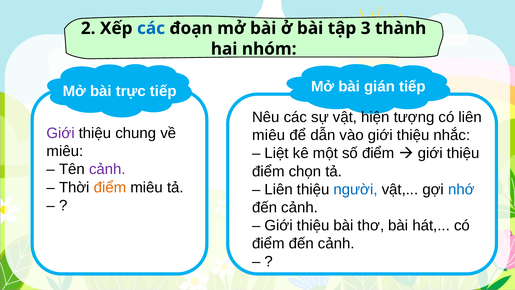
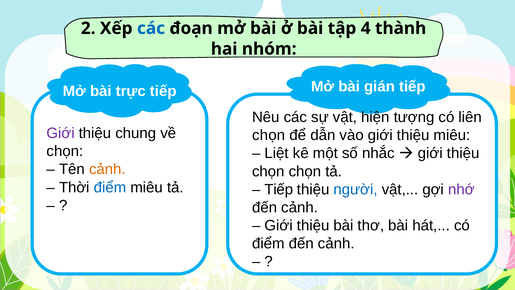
3: 3 -> 4 (366, 28)
miêu: miêu -> chọn (269, 135)
thiệu nhắc: nhắc -> miêu (452, 135)
miêu: miêu -> chọn (65, 151)
số điểm: điểm -> nhắc (378, 153)
cảnh colour: purple -> orange (107, 169)
điểm: điểm -> chọn (268, 171)
điểm colour: orange -> blue (110, 187)
Liên: Liên -> Tiếp (279, 189)
nhớ colour: blue -> purple (461, 189)
